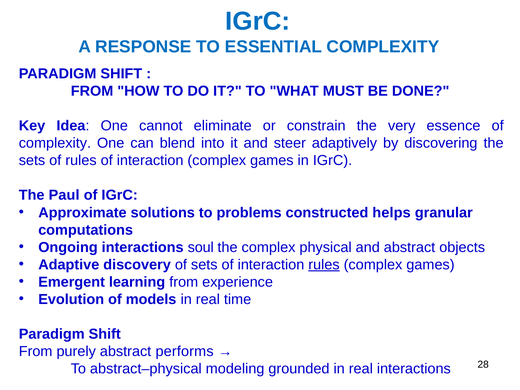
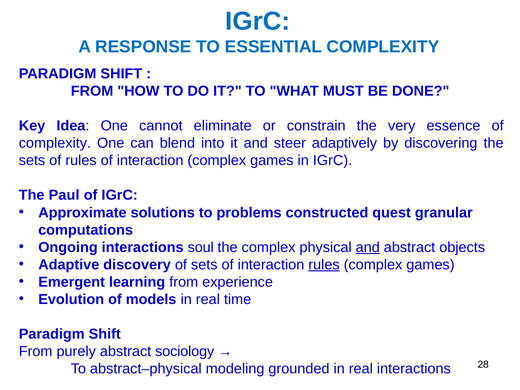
helps: helps -> quest (392, 213)
and underline: none -> present (368, 247)
performs: performs -> sociology (185, 351)
